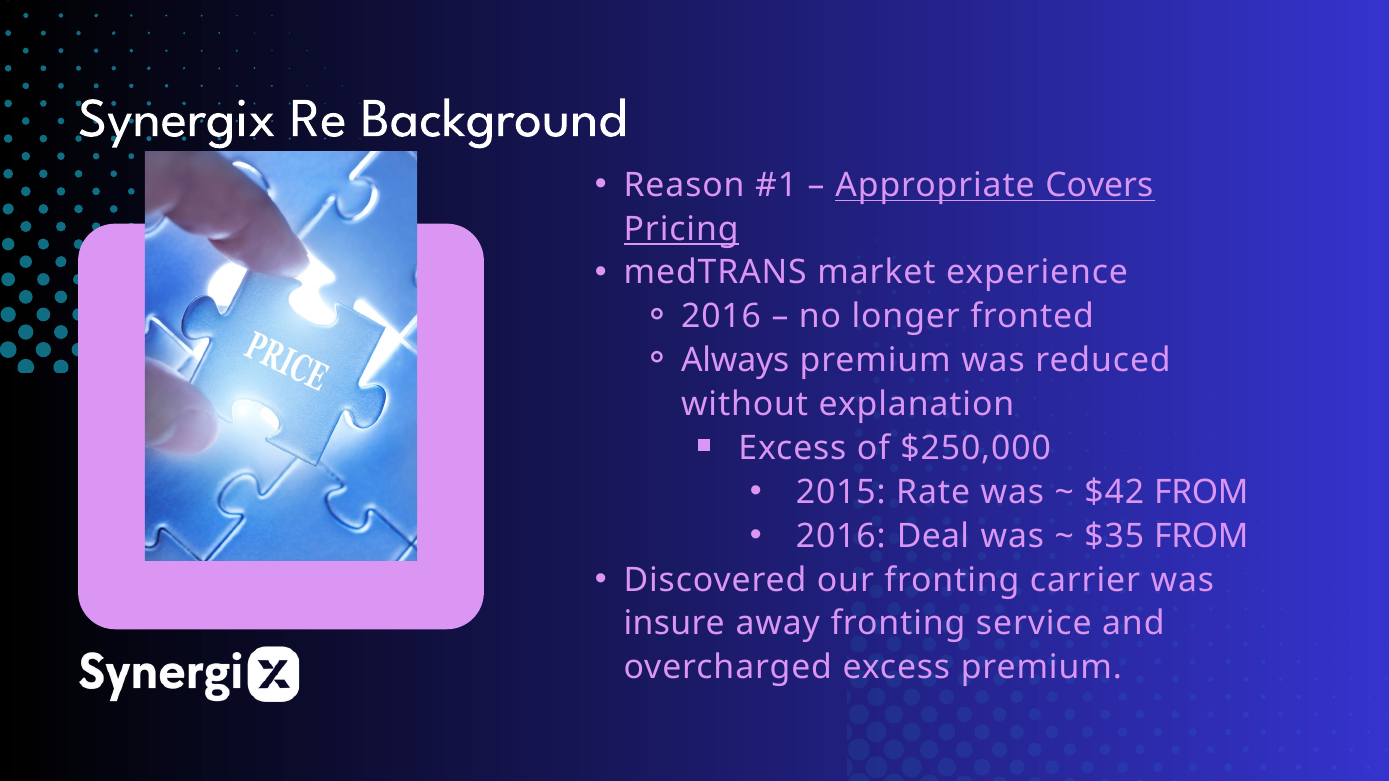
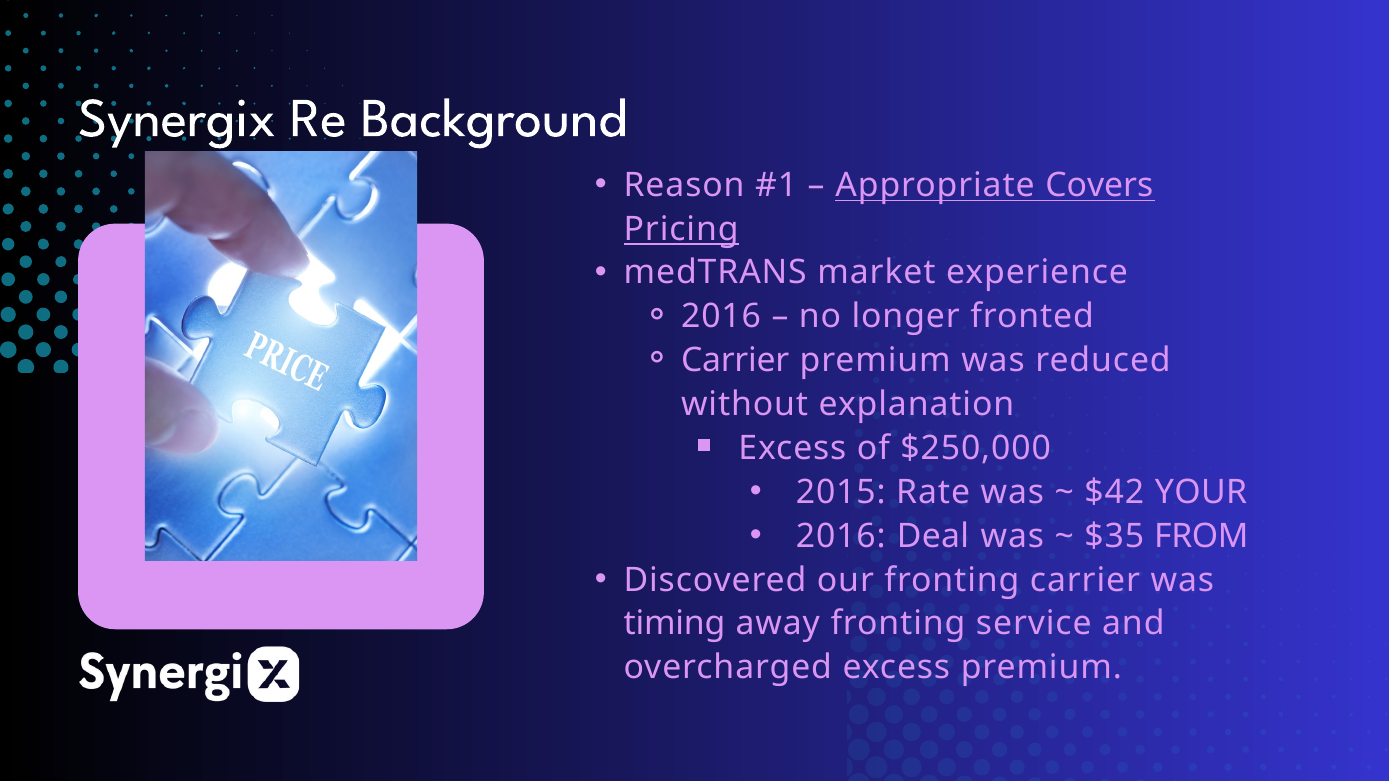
Always: Always -> Carrier (735, 361)
$42 FROM: FROM -> YOUR (1201, 492)
insure: insure -> timing (675, 624)
